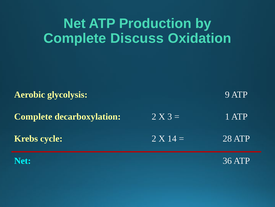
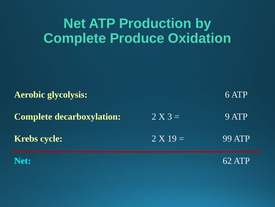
Discuss: Discuss -> Produce (137, 38)
9: 9 -> 6 (227, 94)
1: 1 -> 9 (227, 116)
14: 14 -> 19 (172, 138)
28: 28 -> 99 (227, 138)
36: 36 -> 62 (227, 160)
